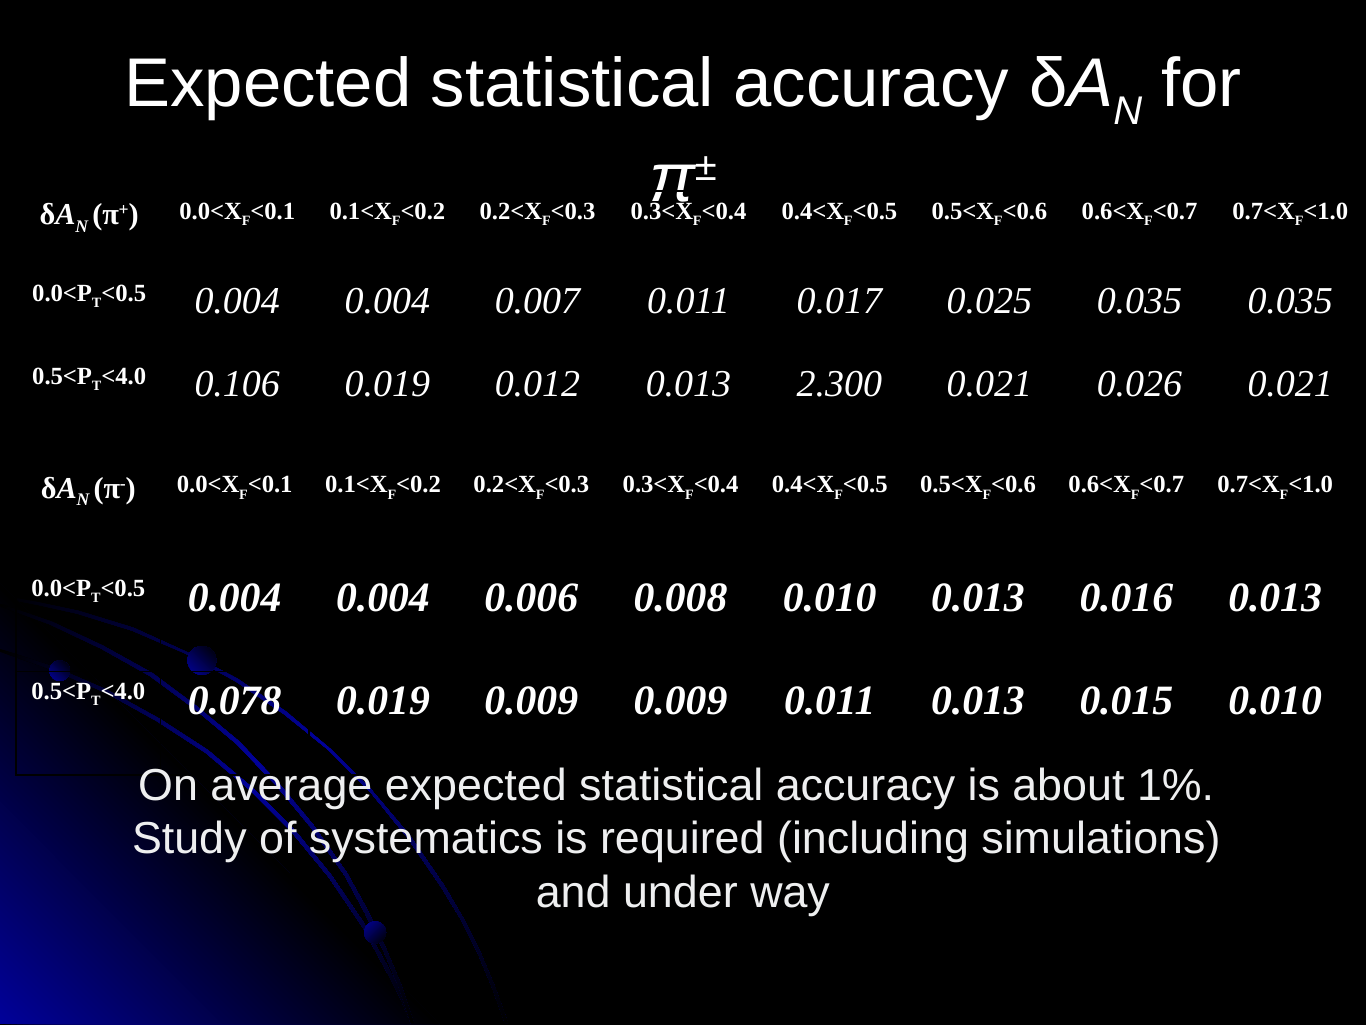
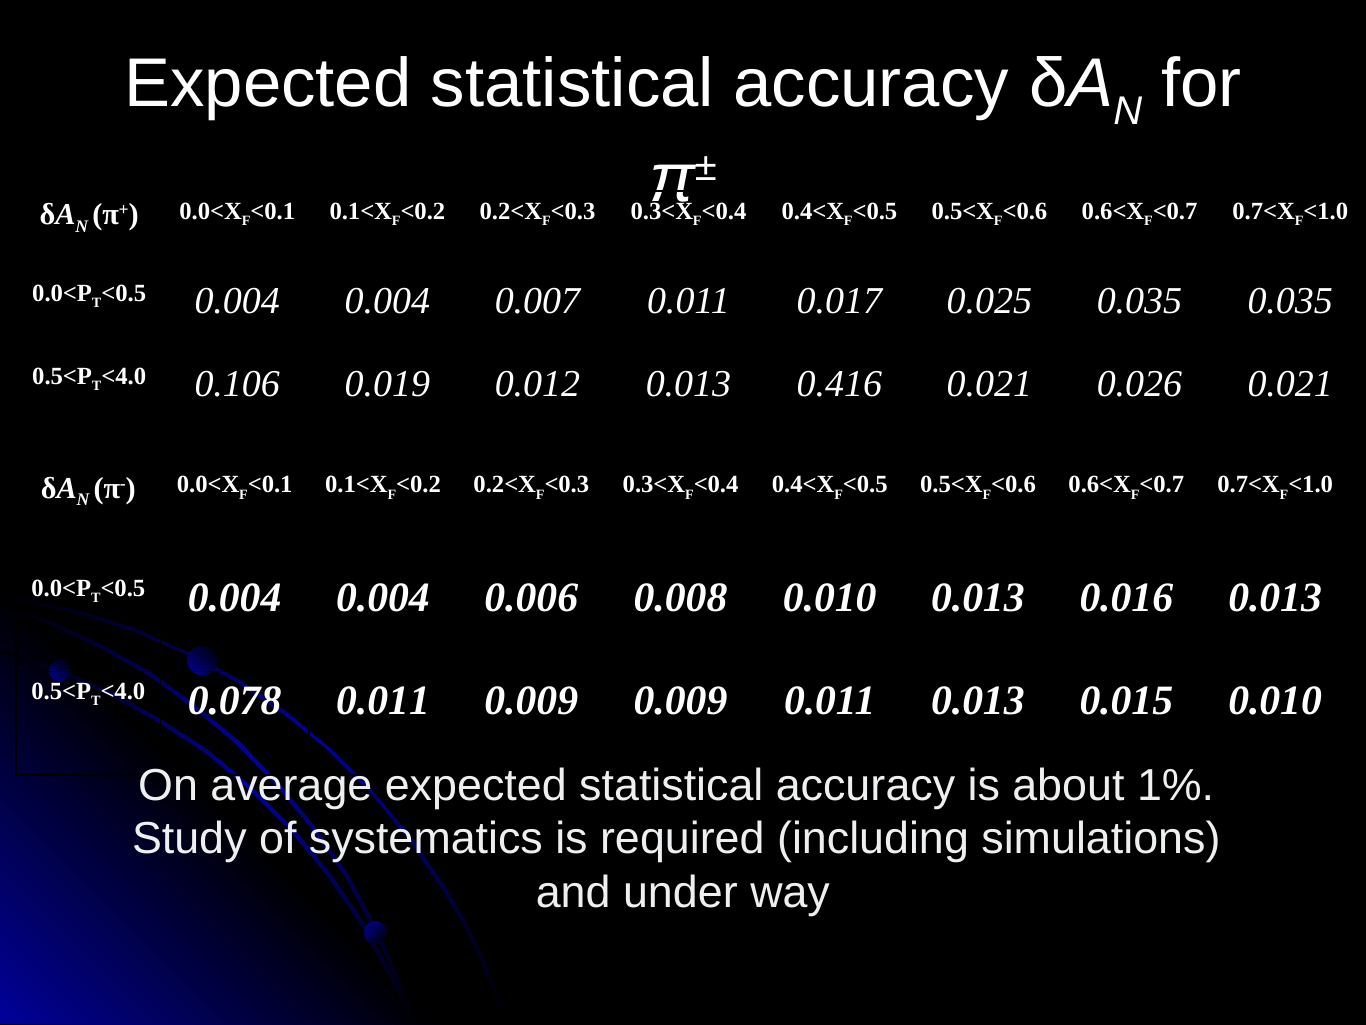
2.300: 2.300 -> 0.416 (839, 384)
0.078 0.019: 0.019 -> 0.011 (383, 701)
